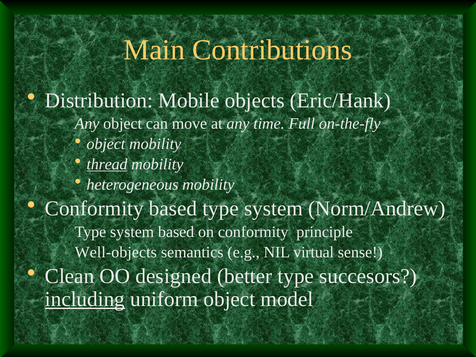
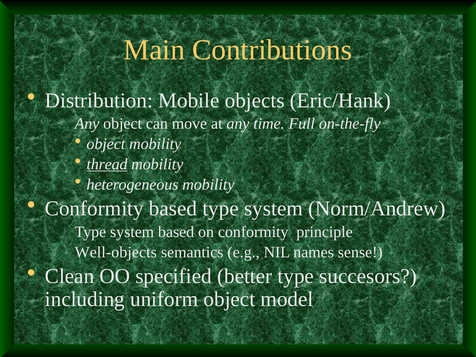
virtual: virtual -> names (314, 252)
designed: designed -> specified (174, 276)
including underline: present -> none (85, 299)
